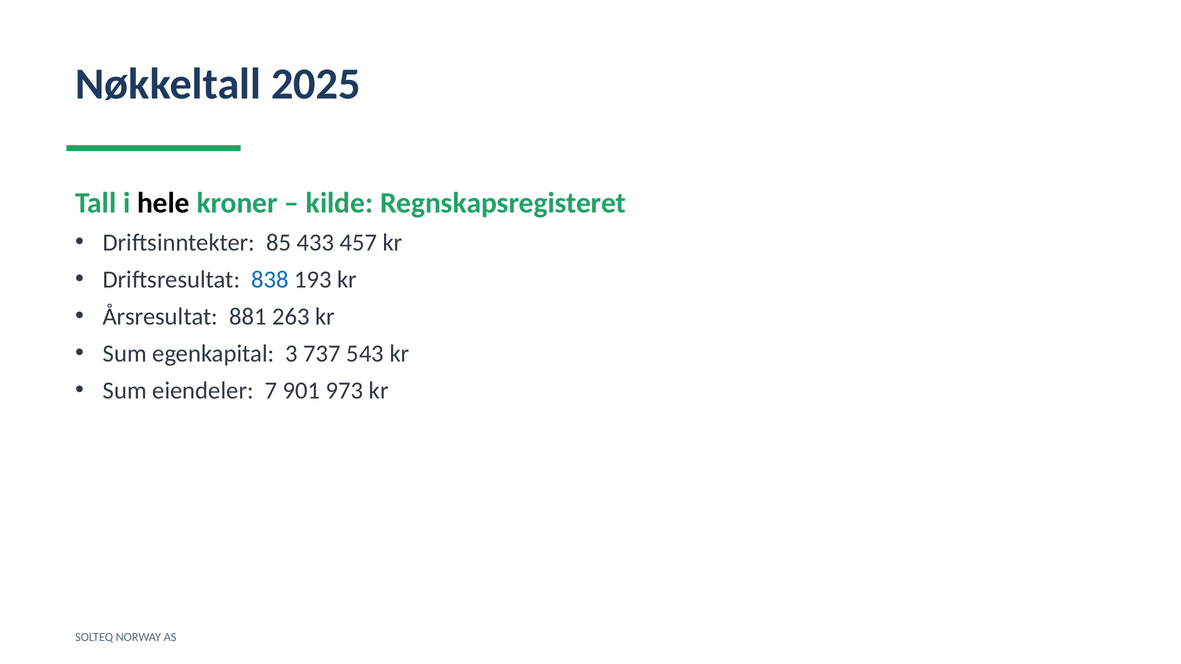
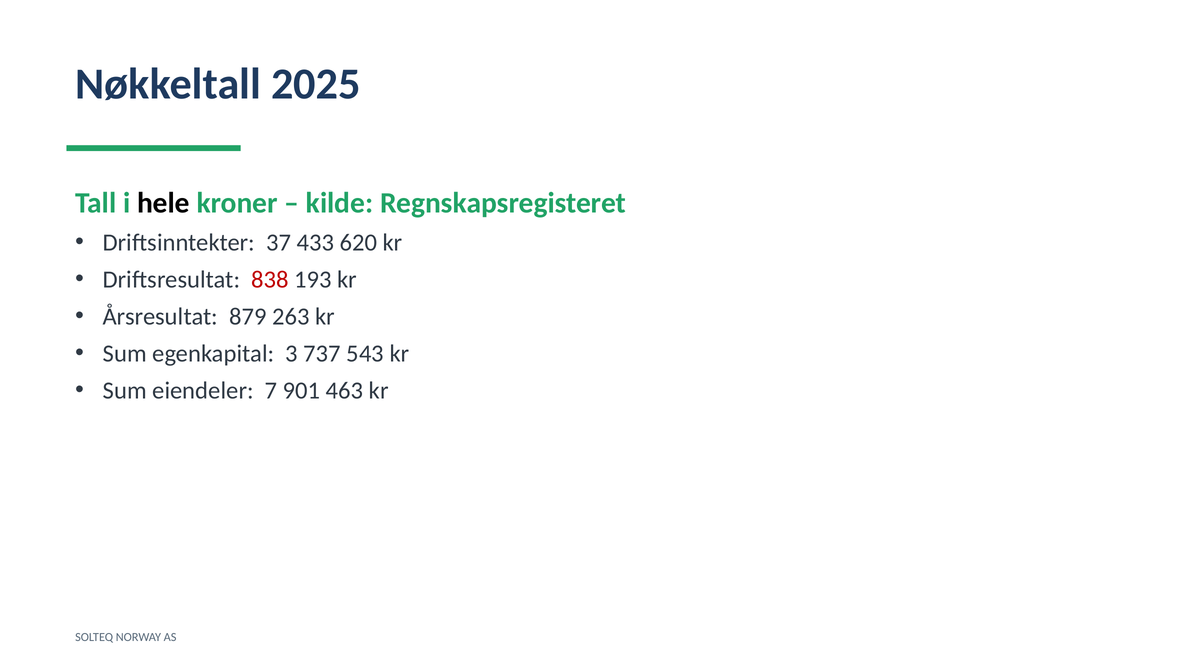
85: 85 -> 37 (279, 243)
457: 457 -> 620 (358, 243)
838 colour: blue -> red (270, 280)
881: 881 -> 879 (248, 317)
973: 973 -> 463 (345, 391)
